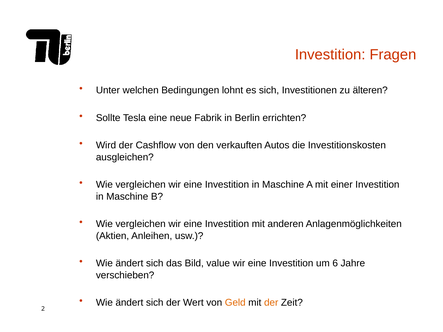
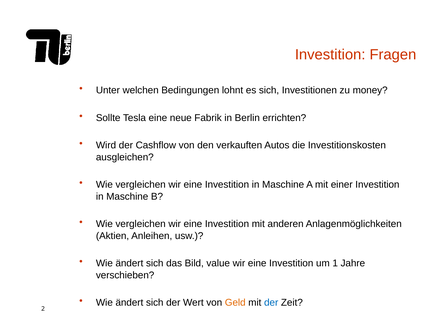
älteren: älteren -> money (370, 90)
6: 6 -> 1 (335, 264)
der colour: orange -> blue (271, 303)
